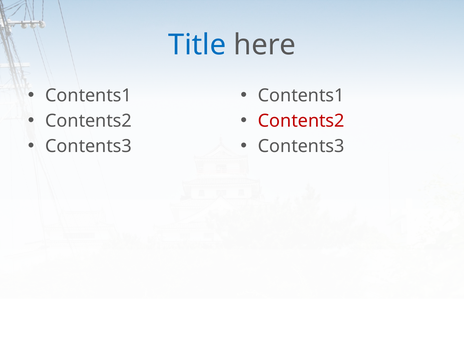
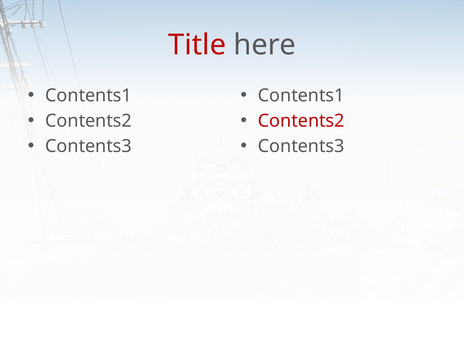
Title colour: blue -> red (197, 45)
